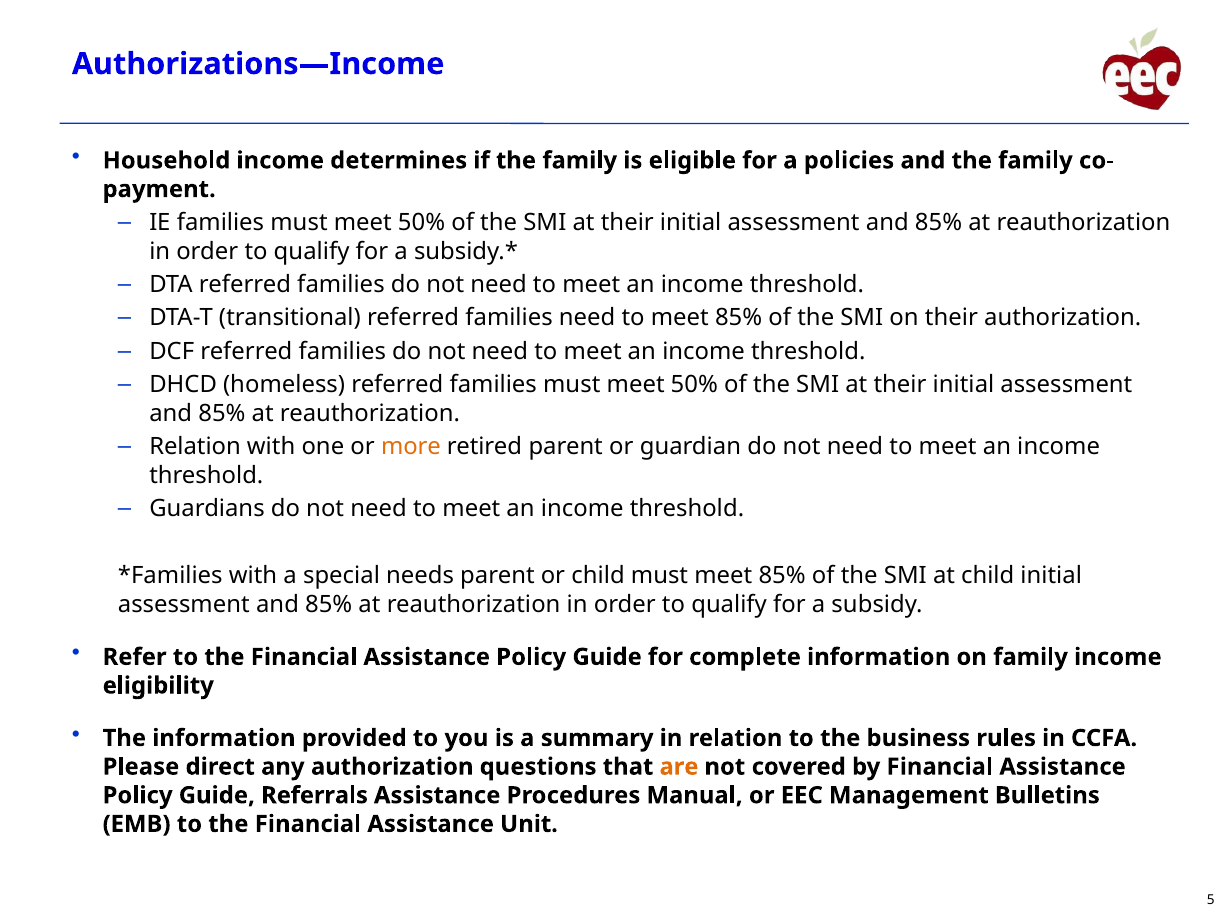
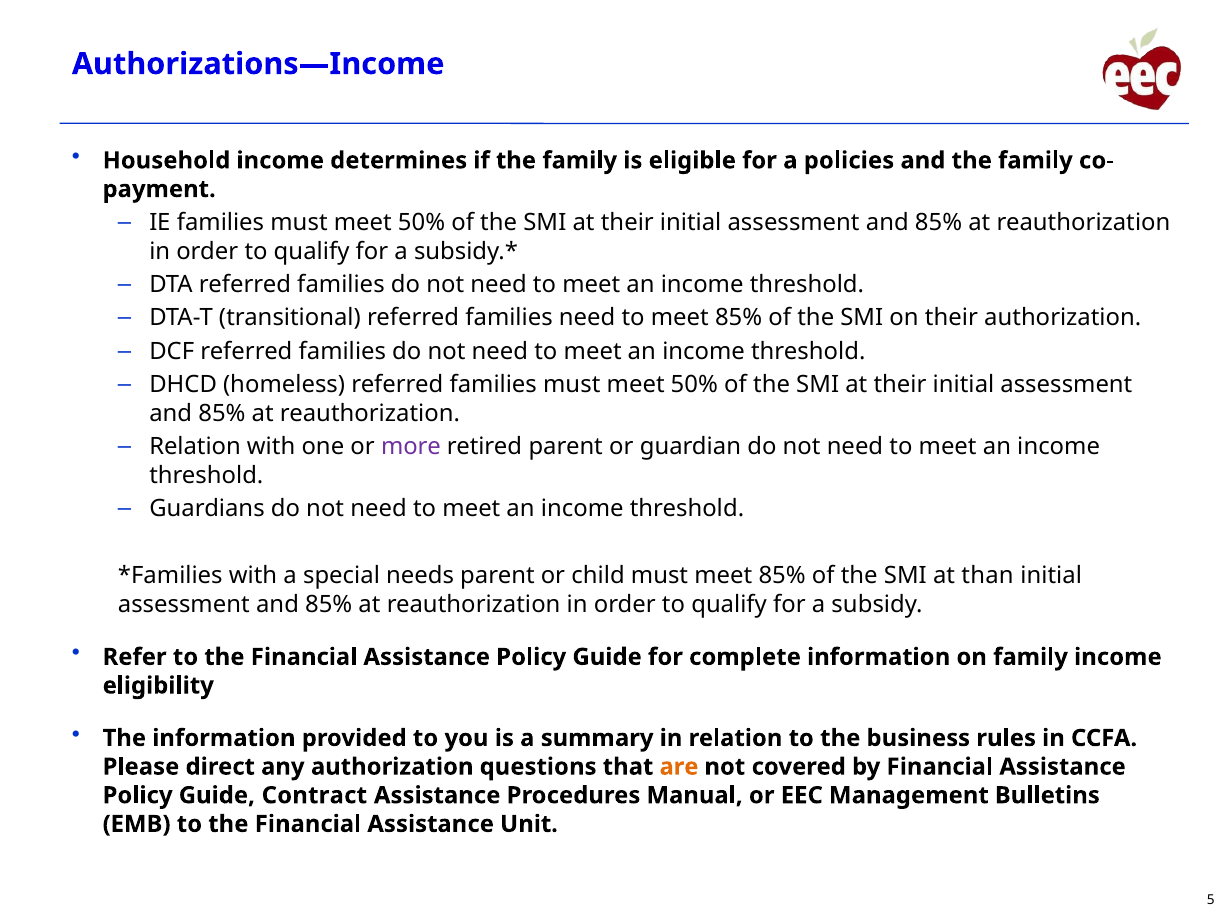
more colour: orange -> purple (411, 447)
at child: child -> than (988, 576)
Referrals: Referrals -> Contract (314, 796)
